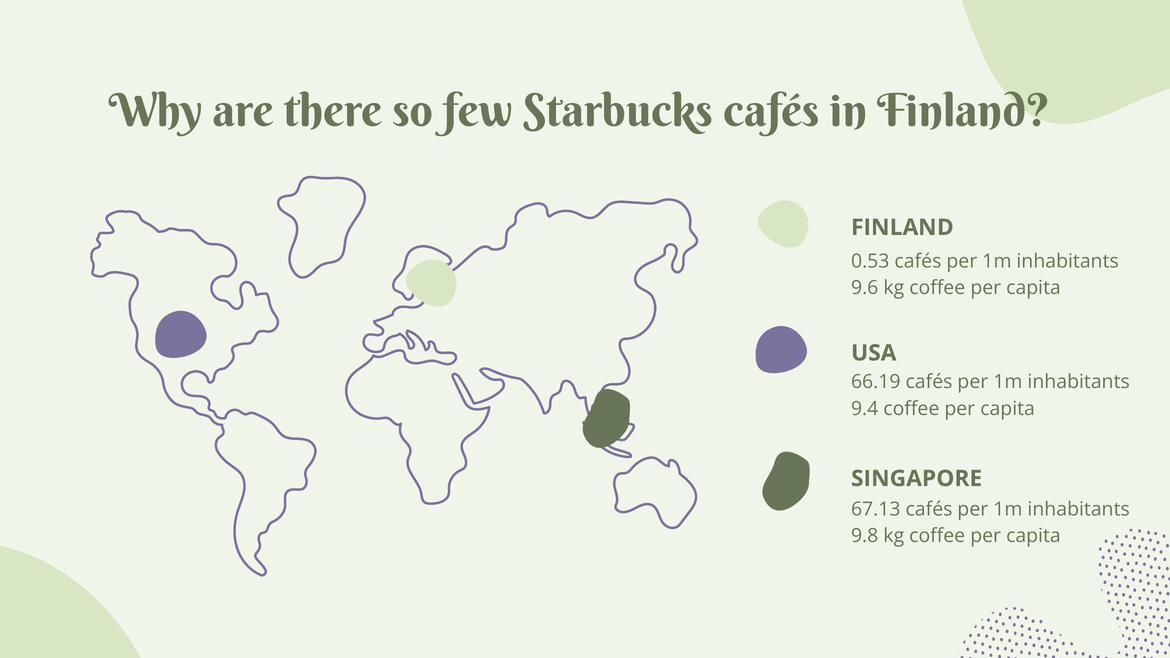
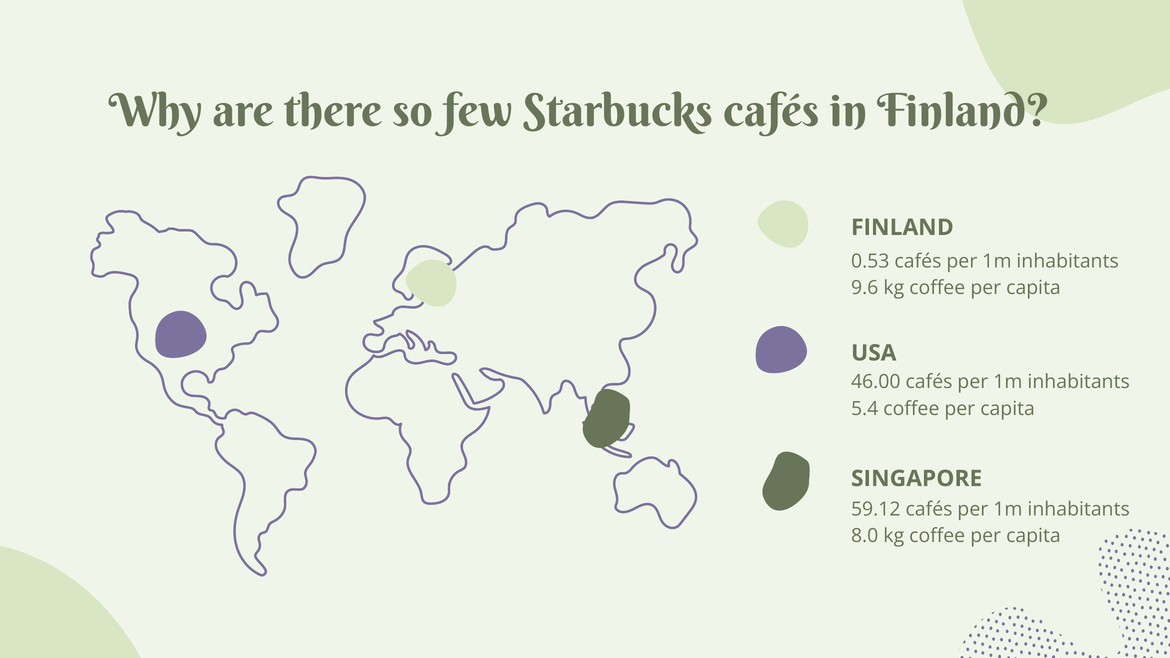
66.19: 66.19 -> 46.00 (876, 382)
9.4: 9.4 -> 5.4 (865, 409)
67.13: 67.13 -> 59.12 (876, 509)
9.8: 9.8 -> 8.0 (865, 536)
